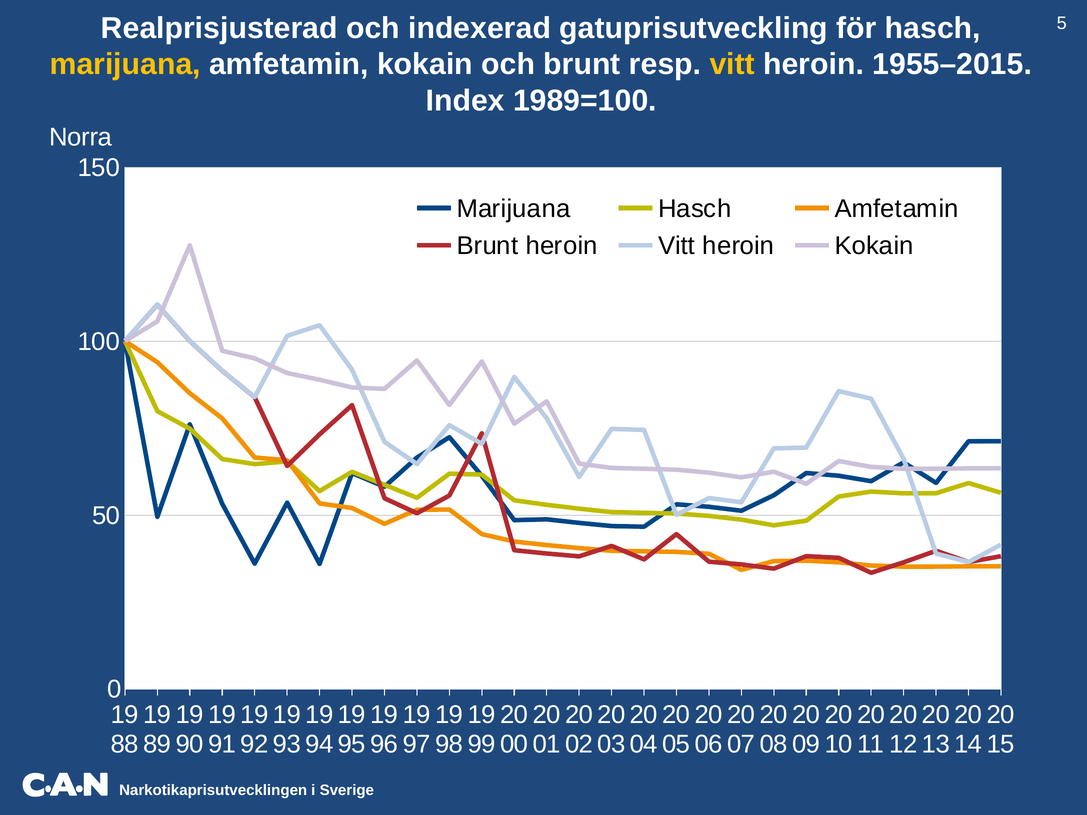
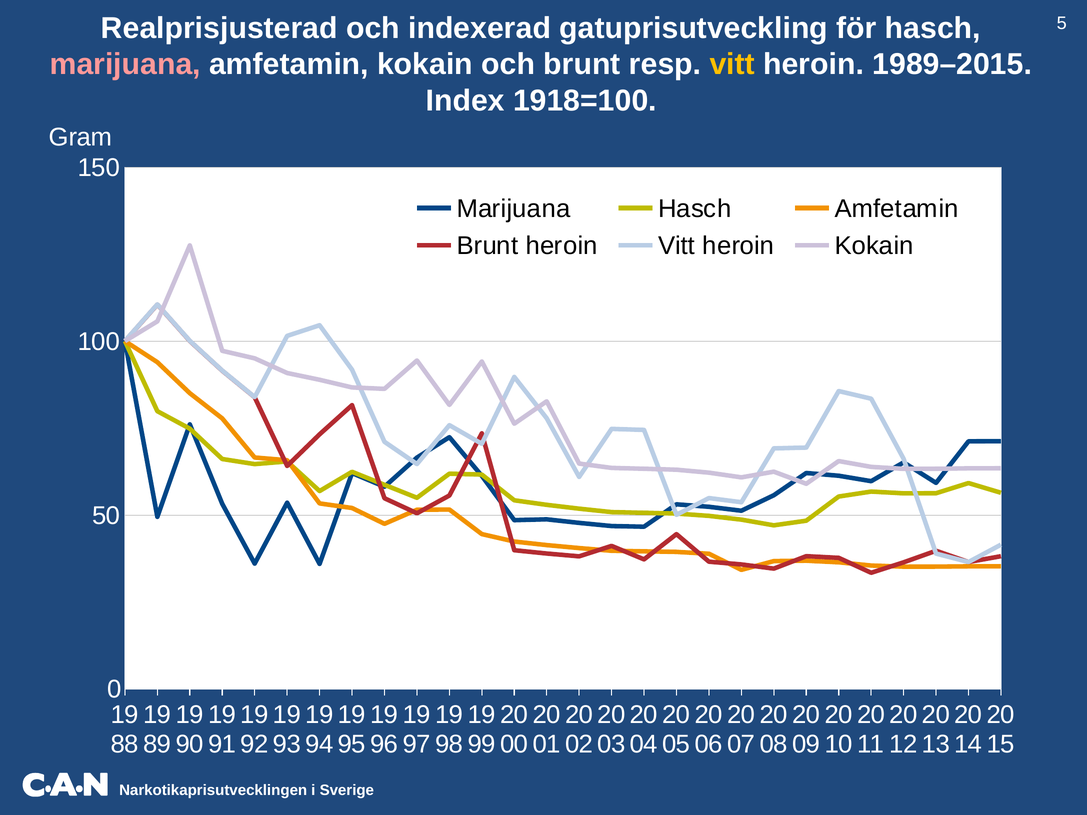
marijuana colour: yellow -> pink (125, 64)
1955–2015: 1955–2015 -> 1989–2015 (952, 64)
1989=100: 1989=100 -> 1918=100 (585, 101)
Norra: Norra -> Gram (81, 137)
